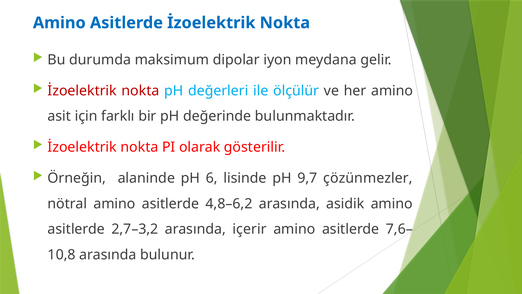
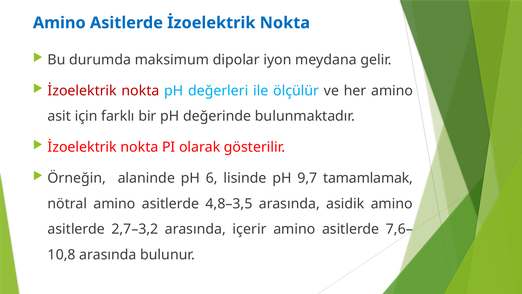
çözünmezler: çözünmezler -> tamamlamak (368, 178)
4,8–6,2: 4,8–6,2 -> 4,8–3,5 (229, 203)
